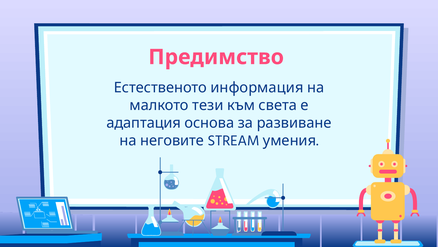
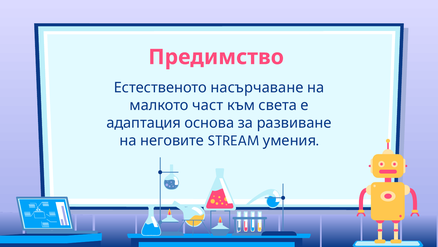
информация: информация -> насърчаване (257, 88)
тези: тези -> част (208, 105)
